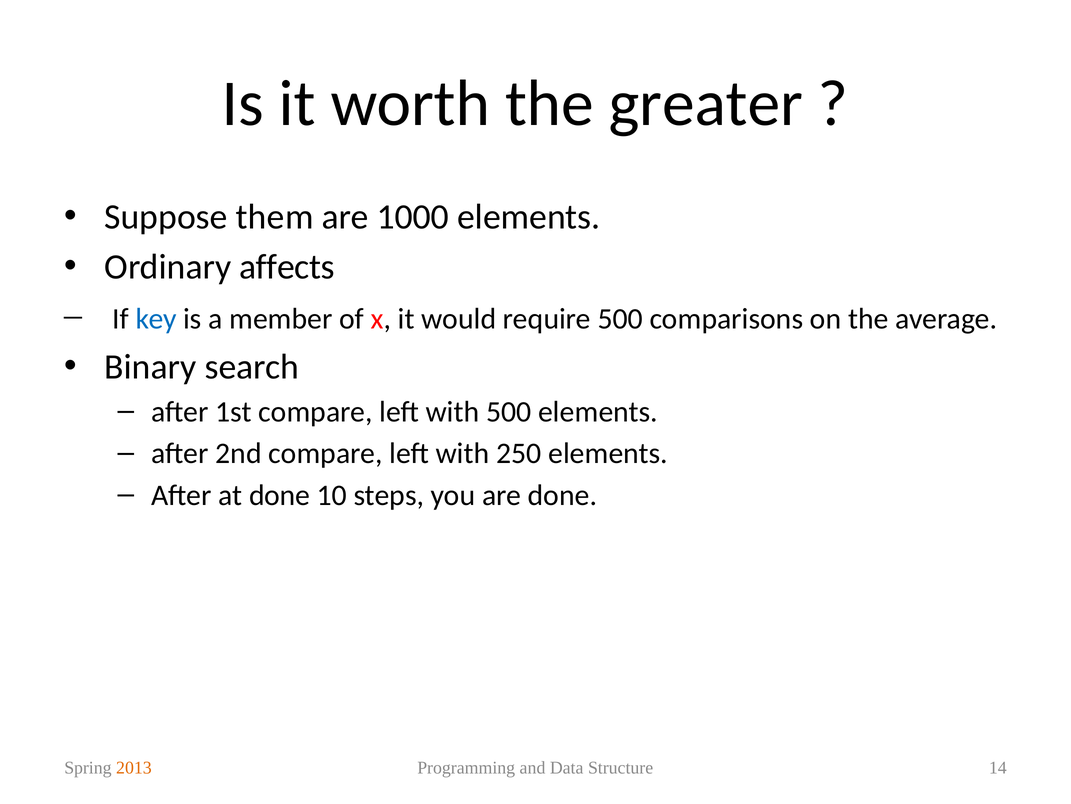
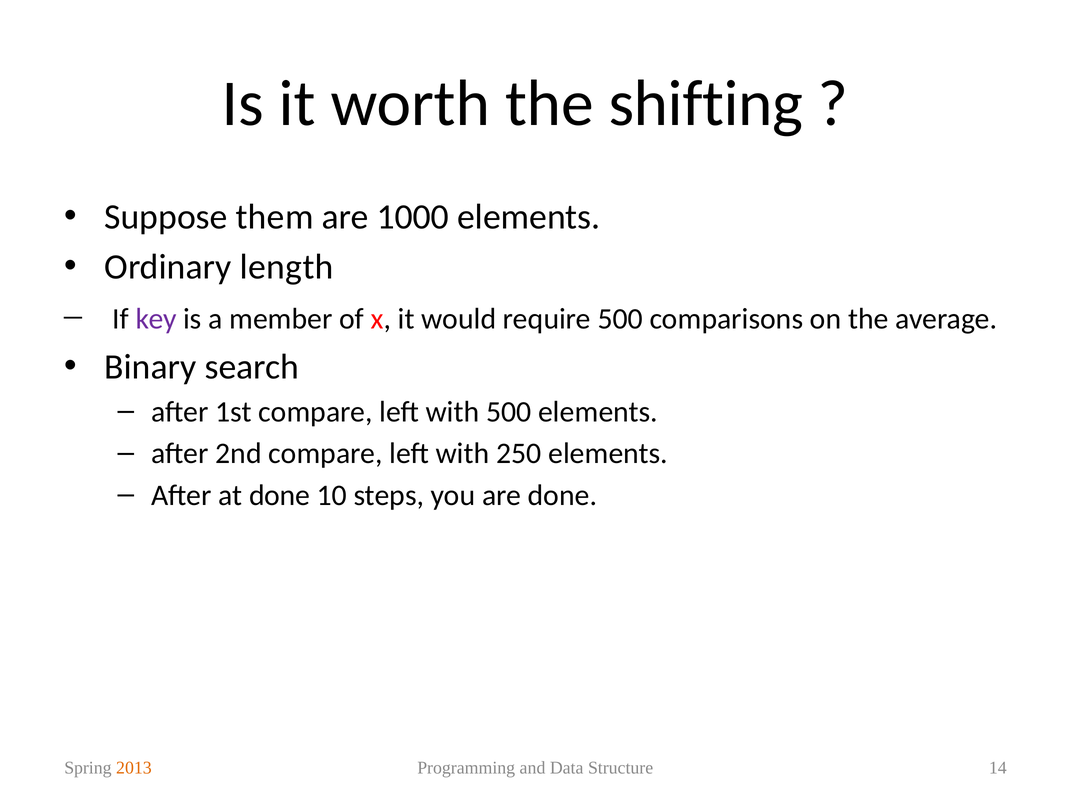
greater: greater -> shifting (706, 104)
affects: affects -> length (287, 267)
key colour: blue -> purple (156, 319)
